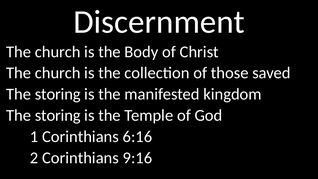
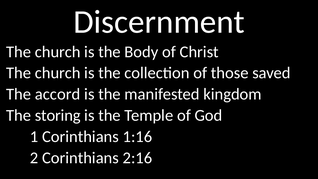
storing: storing -> accord (58, 94)
6:16: 6:16 -> 1:16 (137, 137)
9:16: 9:16 -> 2:16 (137, 158)
